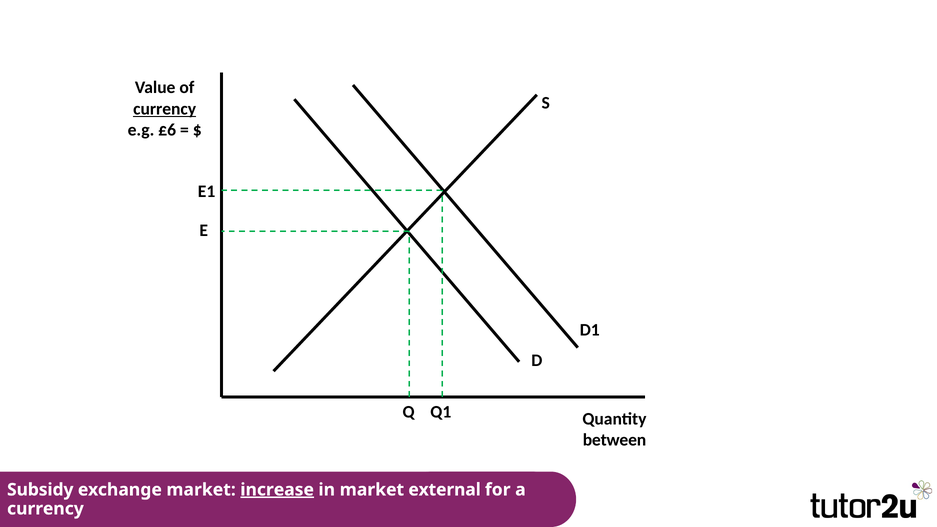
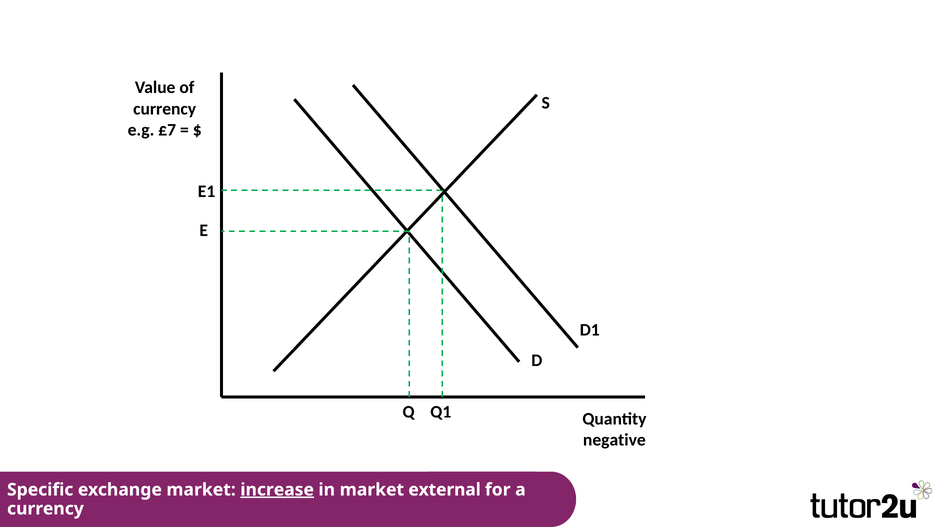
currency underline: present -> none (165, 109)
£6: £6 -> £7 (167, 130)
between: between -> negative (614, 440)
Subsidy: Subsidy -> Specific (40, 490)
